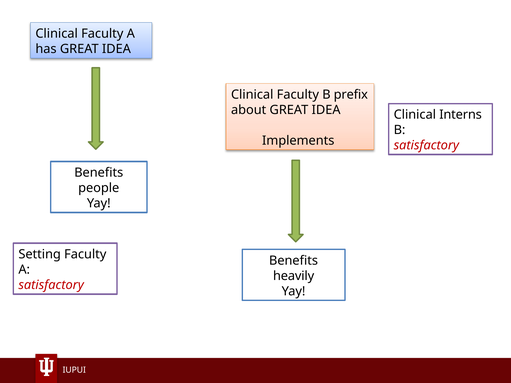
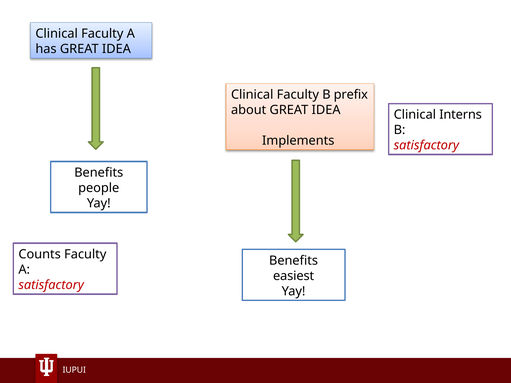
Setting: Setting -> Counts (40, 254)
heavily: heavily -> easiest (294, 276)
